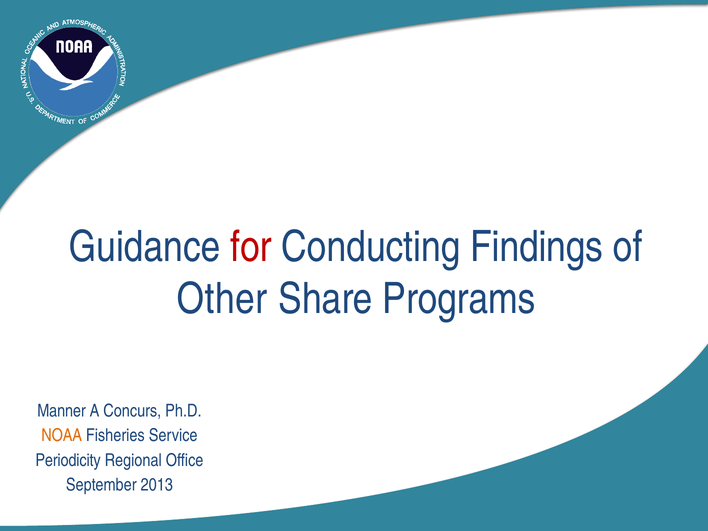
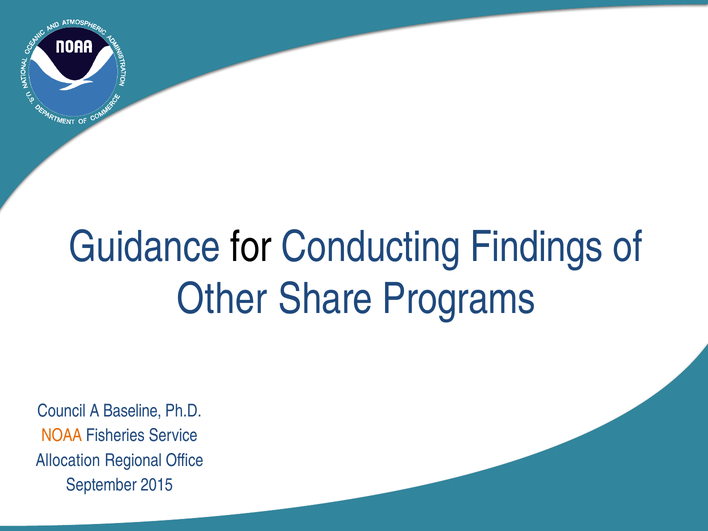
for colour: red -> black (251, 247)
Manner: Manner -> Council (61, 411)
Concurs: Concurs -> Baseline (132, 411)
Periodicity: Periodicity -> Allocation (68, 460)
2013: 2013 -> 2015 (157, 485)
